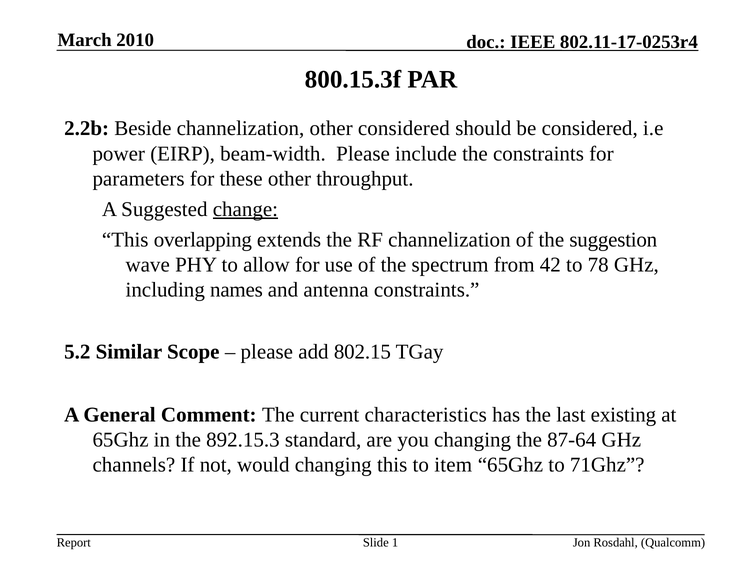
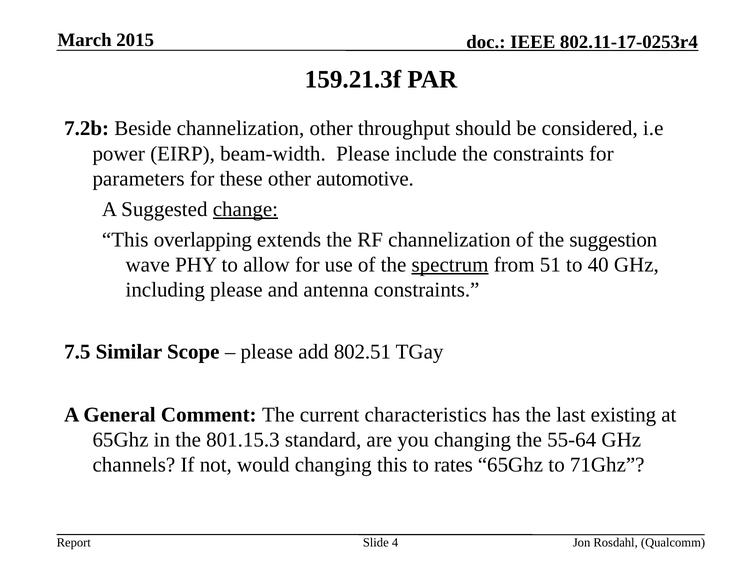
2010: 2010 -> 2015 (135, 40)
800.15.3f: 800.15.3f -> 159.21.3f (353, 79)
2.2b: 2.2b -> 7.2b (87, 129)
other considered: considered -> throughput (404, 129)
throughput: throughput -> automotive (365, 179)
spectrum underline: none -> present (450, 265)
42: 42 -> 51 (550, 265)
78: 78 -> 40 (598, 265)
including names: names -> please (236, 290)
5.2: 5.2 -> 7.5 (77, 352)
802.15: 802.15 -> 802.51 (362, 352)
892.15.3: 892.15.3 -> 801.15.3 (243, 440)
87-64: 87-64 -> 55-64 (572, 440)
item: item -> rates (453, 465)
1: 1 -> 4 (395, 543)
